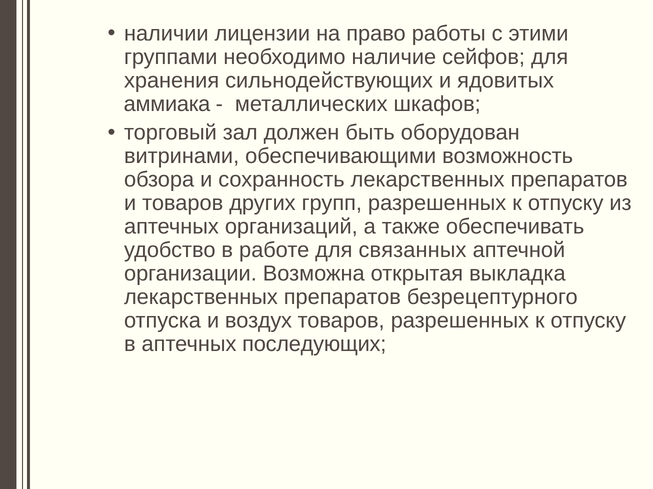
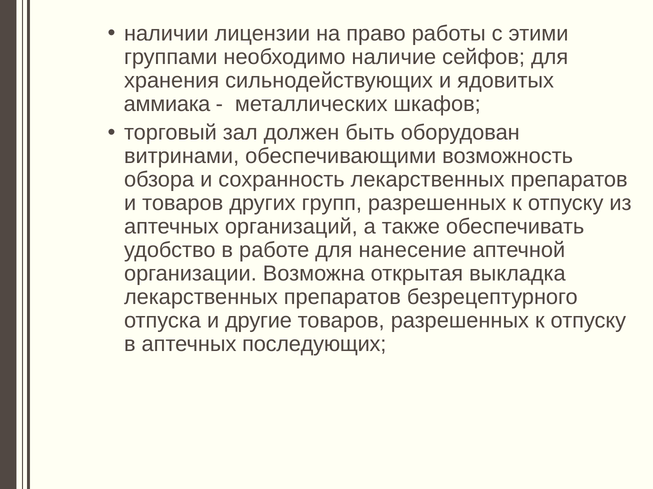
связанных: связанных -> нанесение (413, 250)
воздух: воздух -> другие (258, 321)
